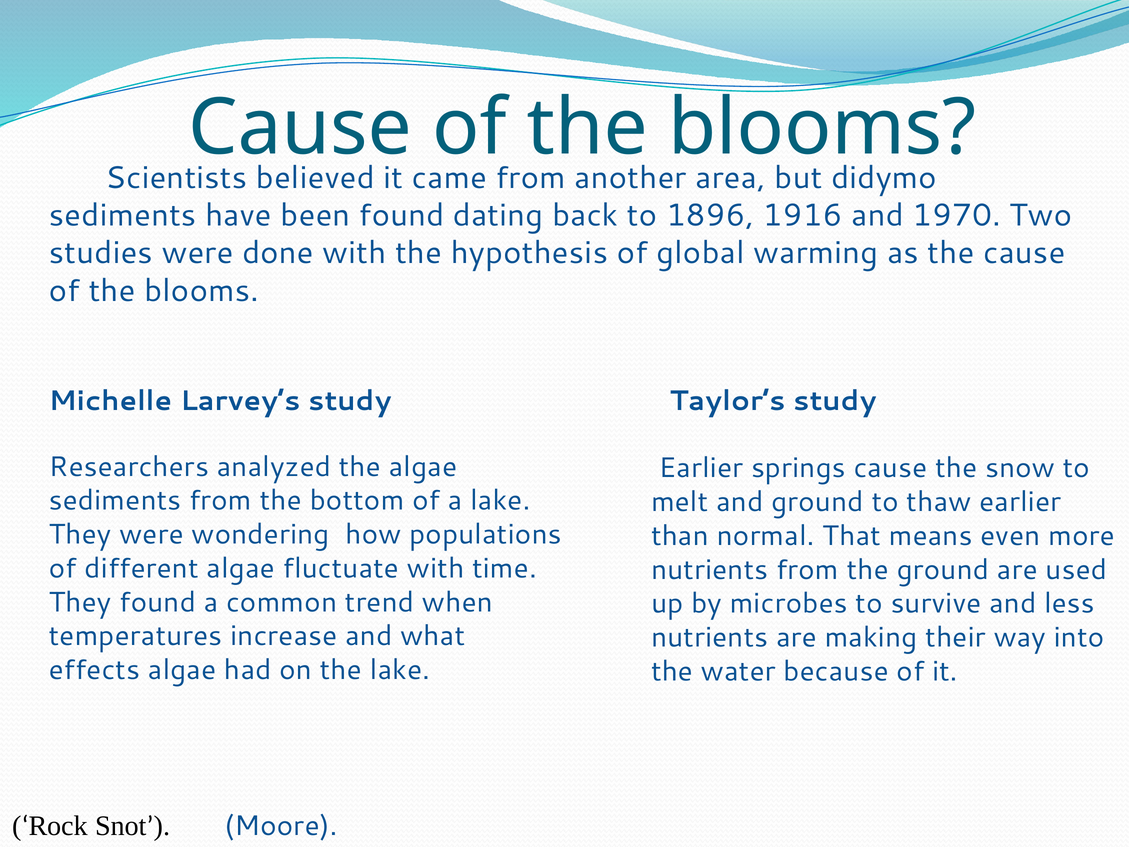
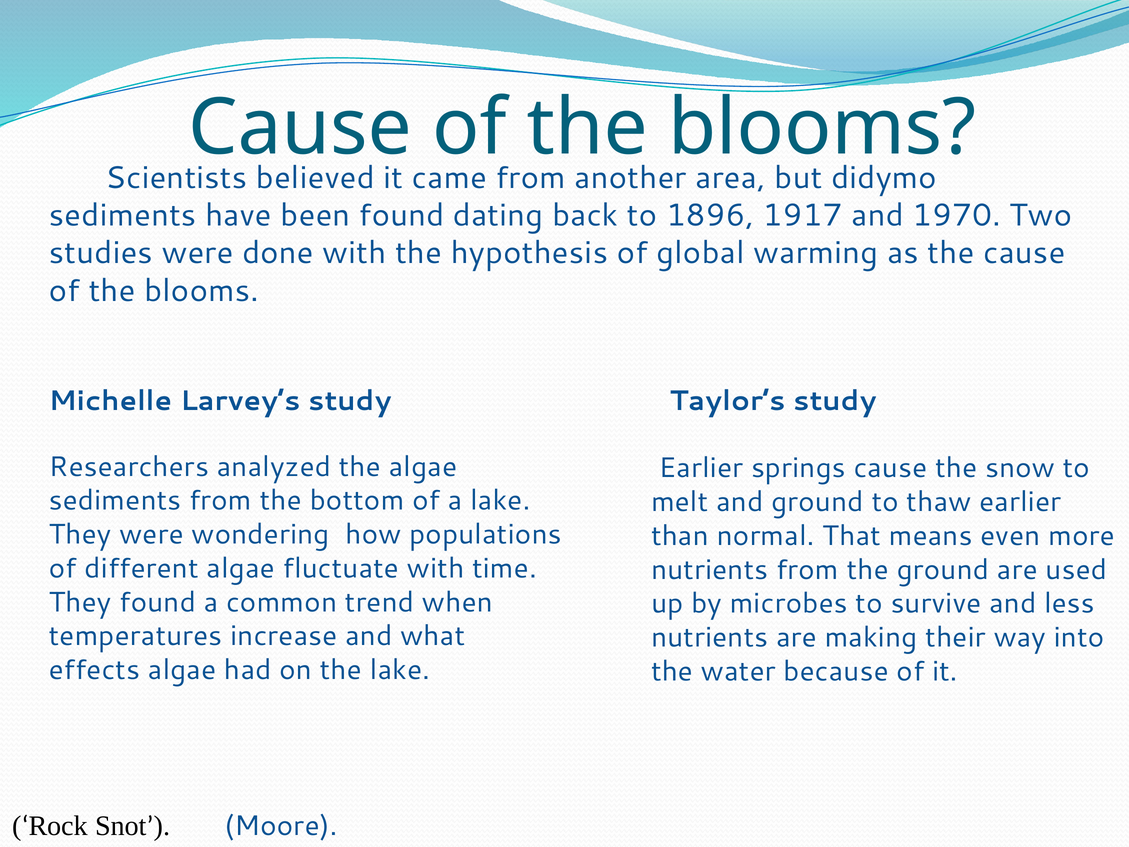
1916: 1916 -> 1917 (803, 215)
